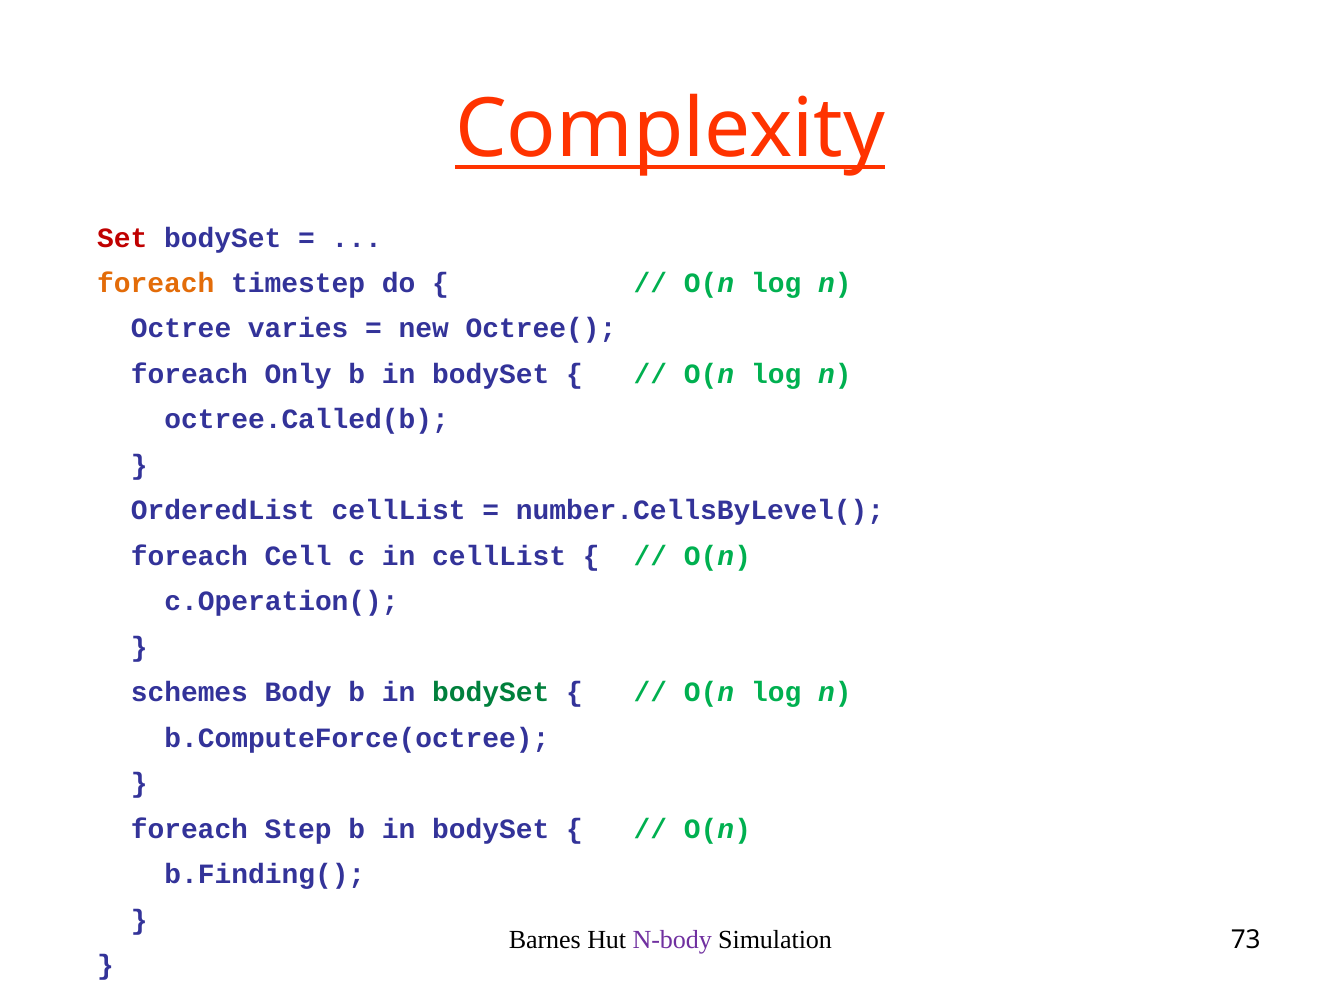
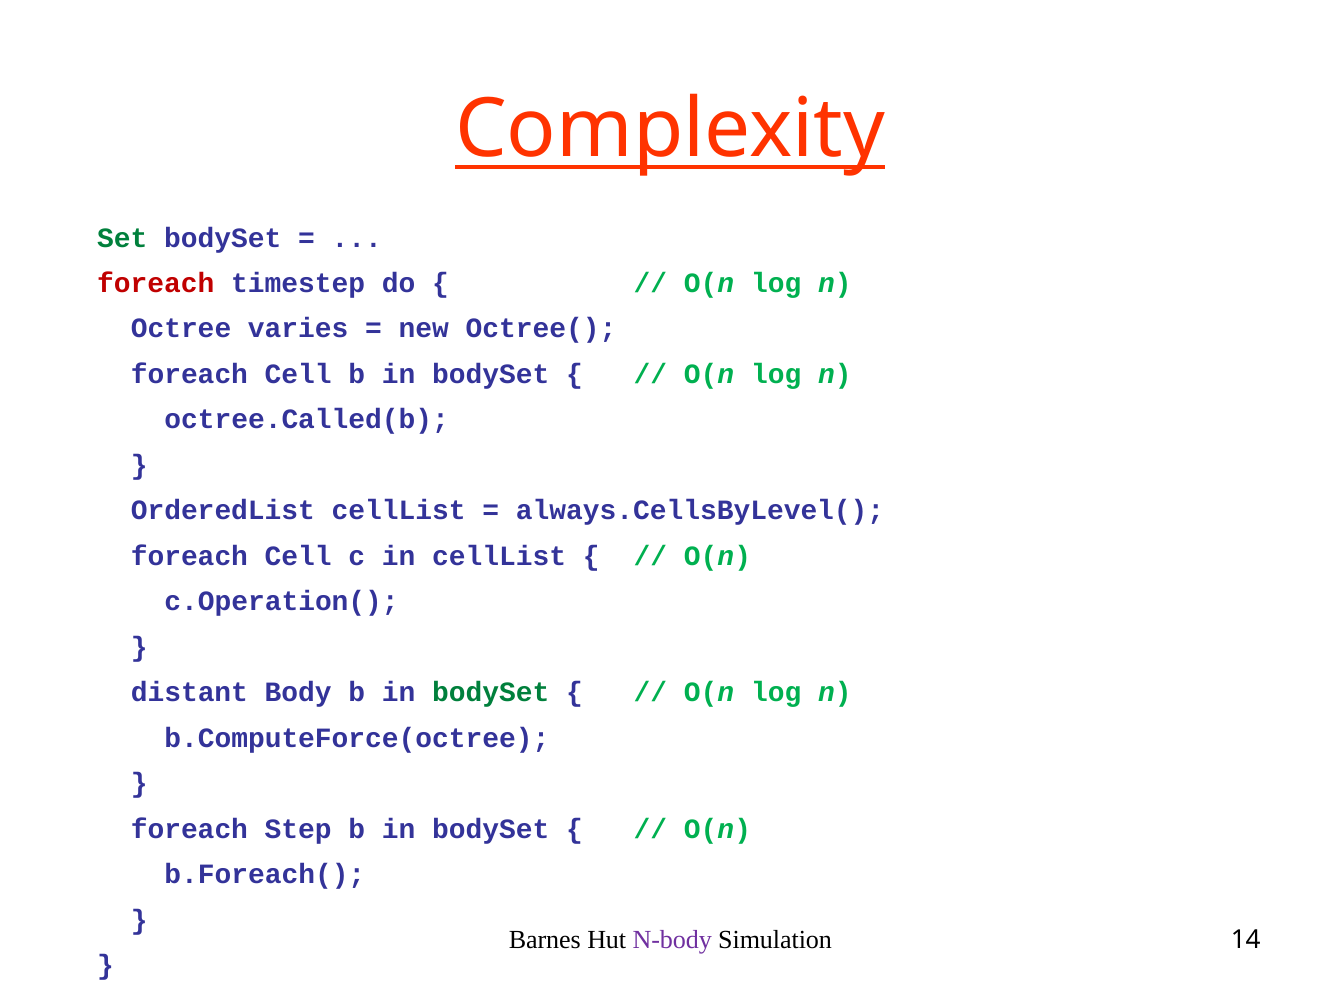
Set colour: red -> green (122, 238)
foreach colour: orange -> red (156, 283)
Only: Only -> Cell (298, 374)
number.CellsByLevel(: number.CellsByLevel( -> always.CellsByLevel( (700, 511)
schemes: schemes -> distant (189, 692)
b.Finding(: b.Finding( -> b.Foreach( (265, 874)
73: 73 -> 14 (1246, 940)
